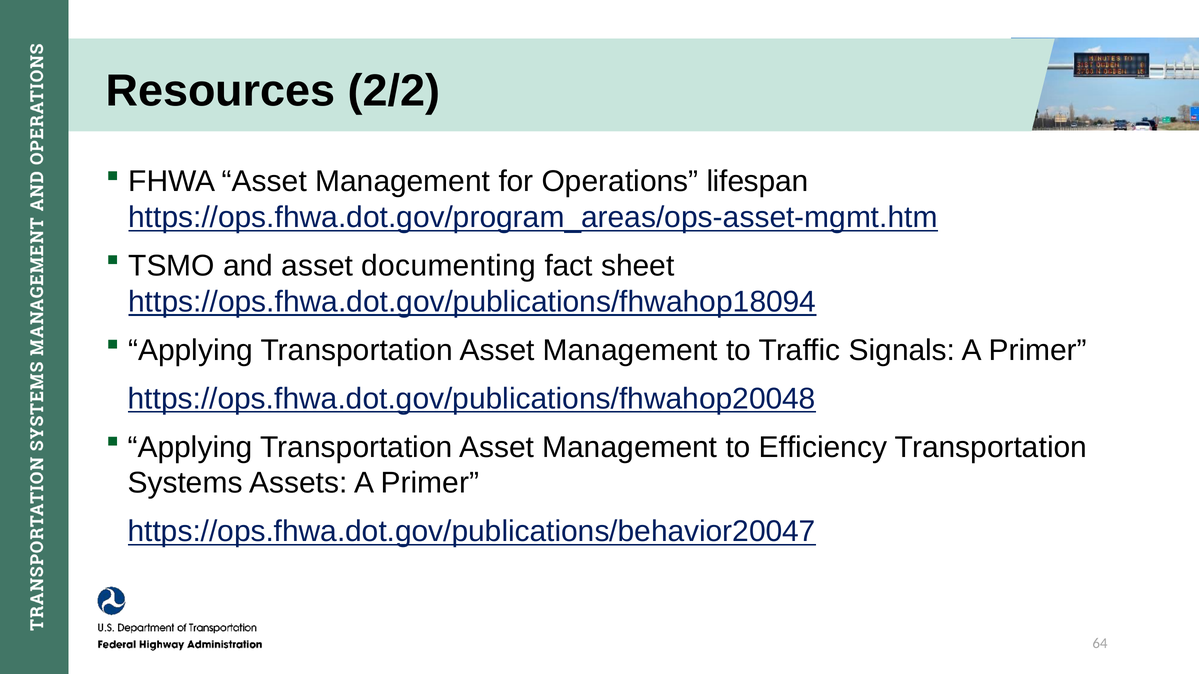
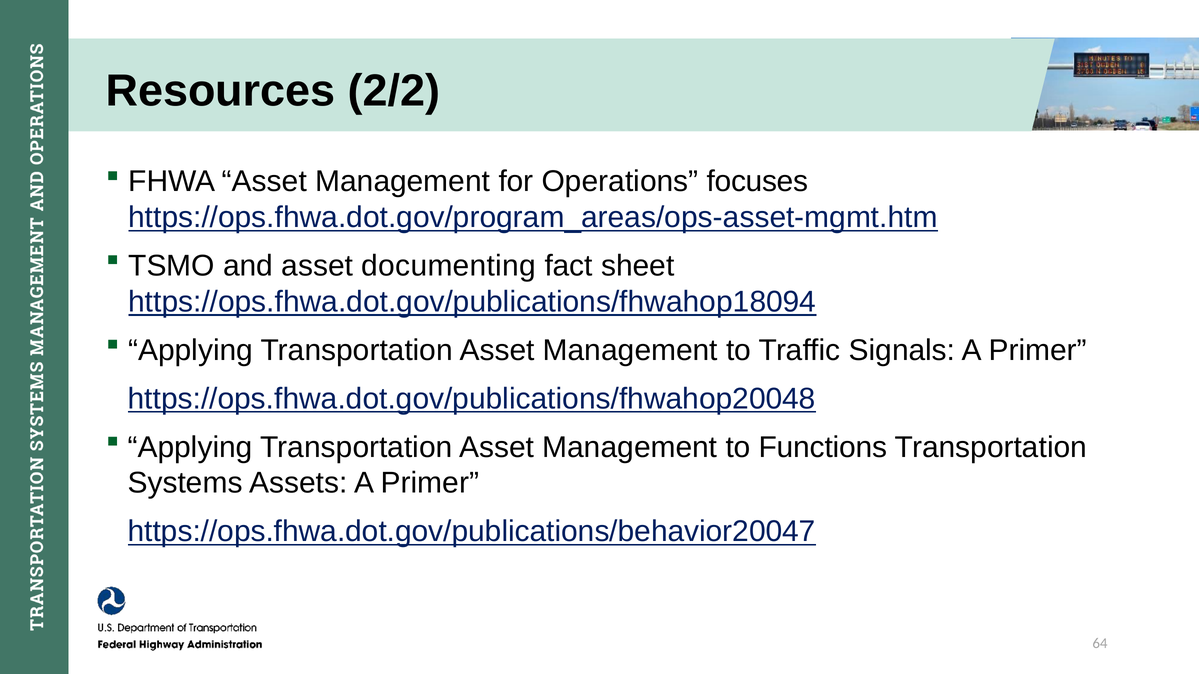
lifespan: lifespan -> focuses (757, 182)
Efficiency: Efficiency -> Functions (823, 447)
